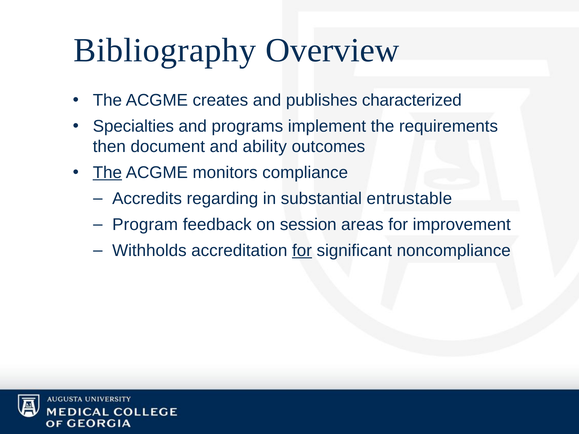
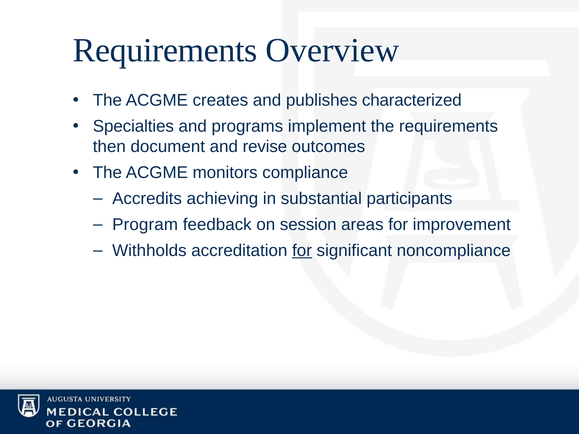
Bibliography: Bibliography -> Requirements (165, 50)
ability: ability -> revise (265, 147)
The underline: present -> none (107, 173)
regarding: regarding -> achieving (222, 199)
entrustable: entrustable -> participants (409, 199)
